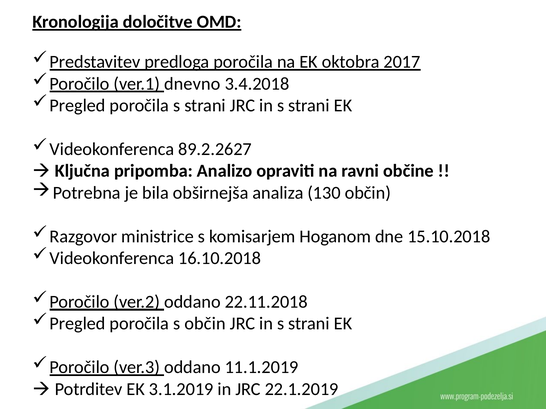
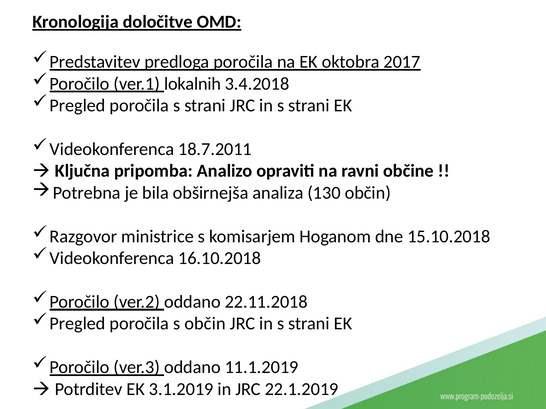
dnevno: dnevno -> lokalnih (192, 84)
89.2.2627: 89.2.2627 -> 18.7.2011 (215, 149)
